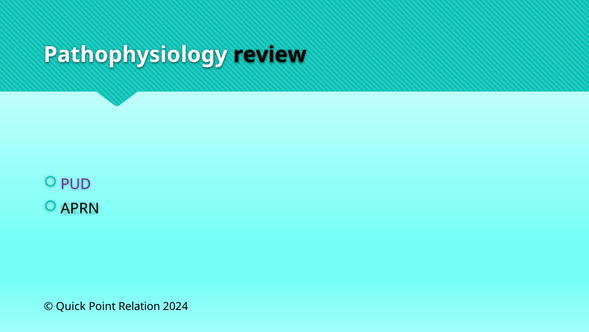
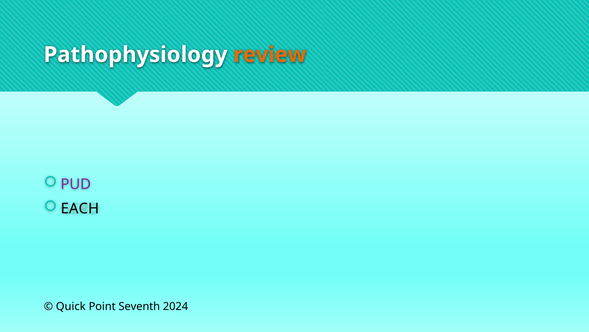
review colour: black -> orange (270, 55)
APRN: APRN -> EACH (80, 208)
Relation: Relation -> Seventh (139, 306)
